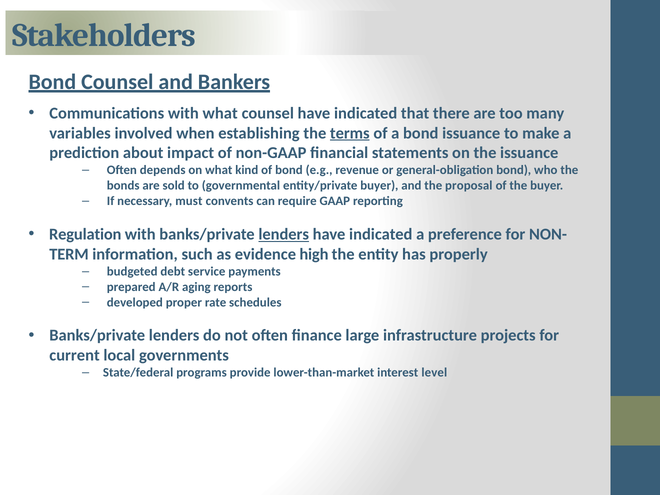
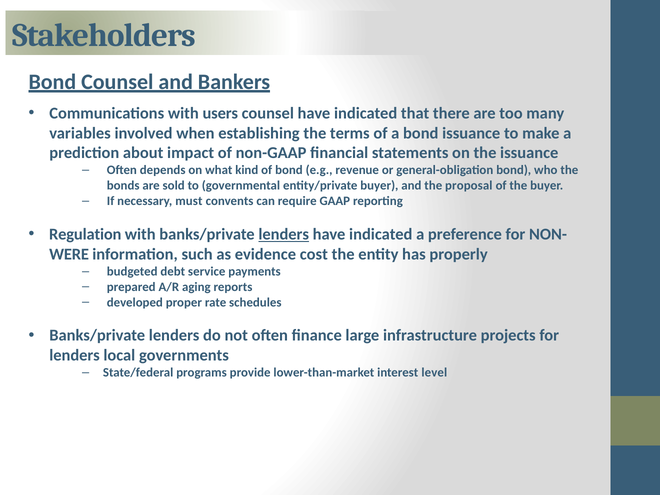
with what: what -> users (220, 113)
terms underline: present -> none (350, 133)
TERM: TERM -> WERE (69, 254)
high: high -> cost (314, 254)
current: current -> lenders (75, 355)
